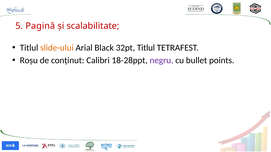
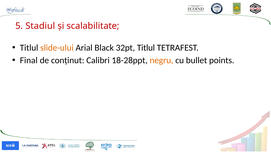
Pagină: Pagină -> Stadiul (40, 26)
Roșu: Roșu -> Final (29, 61)
negru colour: purple -> orange (161, 61)
